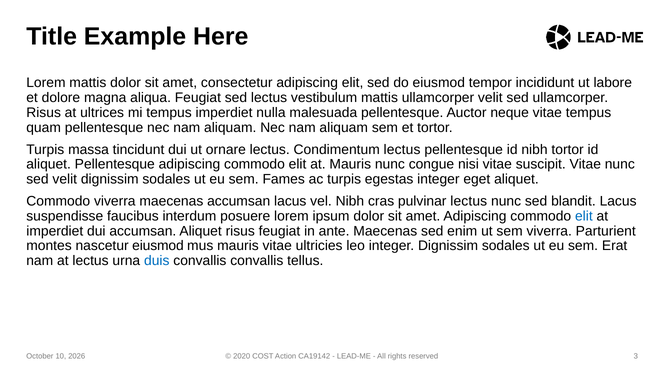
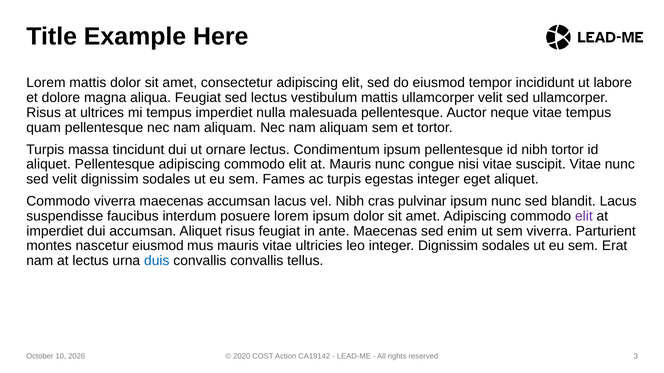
Condimentum lectus: lectus -> ipsum (402, 150)
pulvinar lectus: lectus -> ipsum (469, 201)
elit colour: blue -> purple (584, 216)
